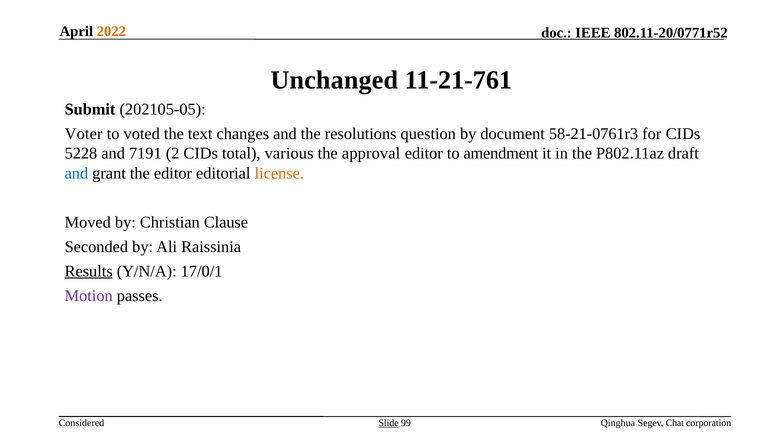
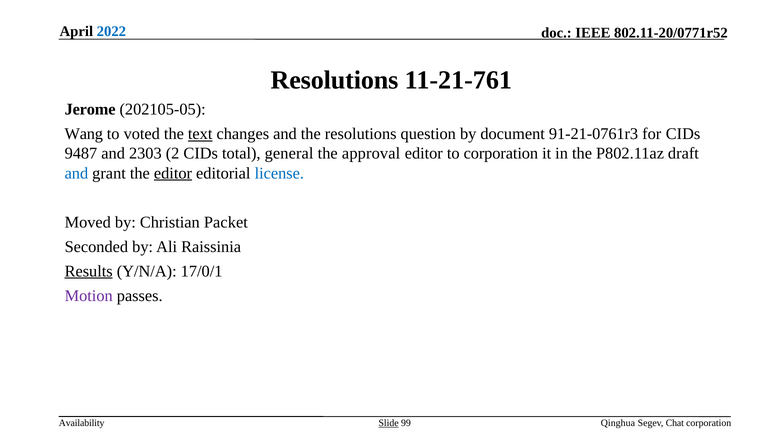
2022 colour: orange -> blue (111, 31)
Unchanged: Unchanged -> Resolutions (334, 80)
Submit: Submit -> Jerome (90, 109)
Voter: Voter -> Wang (84, 134)
text underline: none -> present (200, 134)
58-21-0761r3: 58-21-0761r3 -> 91-21-0761r3 (594, 134)
5228: 5228 -> 9487 (81, 153)
7191: 7191 -> 2303 (145, 153)
various: various -> general (289, 153)
to amendment: amendment -> corporation (501, 153)
editor underline: none -> present (173, 173)
license colour: orange -> blue (279, 173)
Clause: Clause -> Packet (226, 222)
Considered: Considered -> Availability (82, 422)
